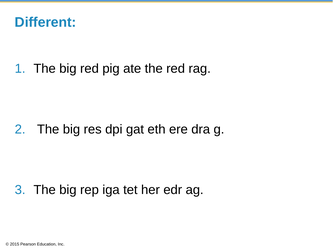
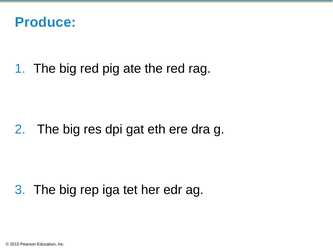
Different: Different -> Produce (45, 22)
